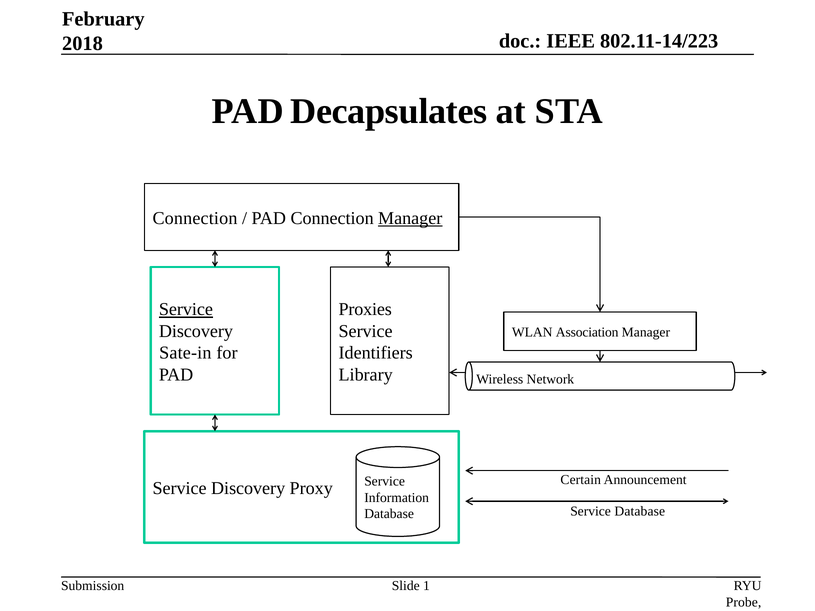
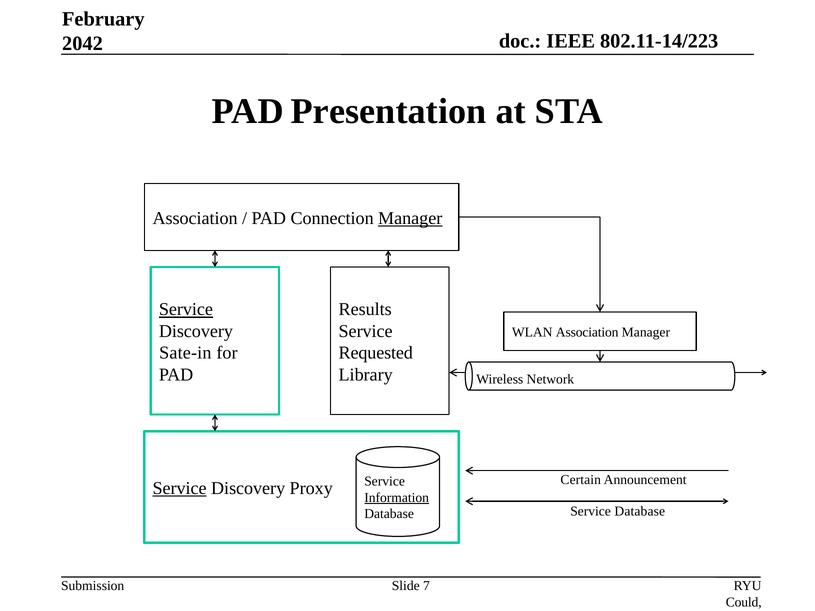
2018: 2018 -> 2042 (82, 43)
Decapsulates: Decapsulates -> Presentation (389, 111)
Connection: Connection -> Association (195, 218)
Proxies: Proxies -> Results (365, 310)
Identifiers: Identifiers -> Requested (376, 353)
Service underline: none -> present (180, 488)
Information underline: none -> present (397, 498)
1: 1 -> 7 (426, 586)
Probe: Probe -> Could (744, 603)
